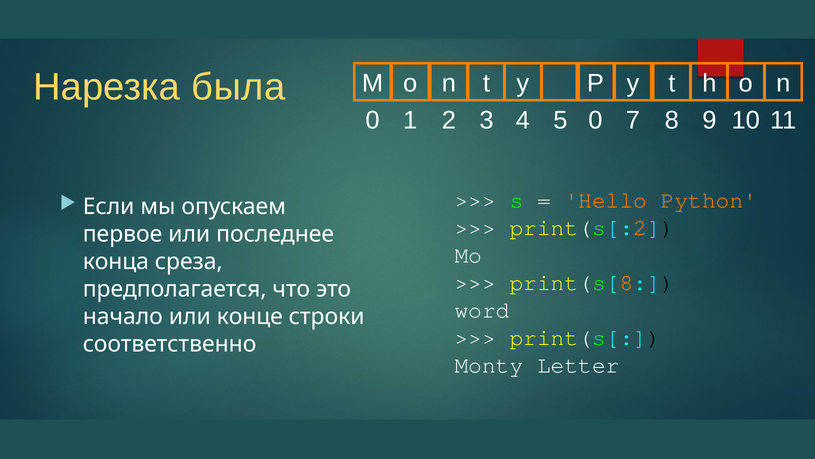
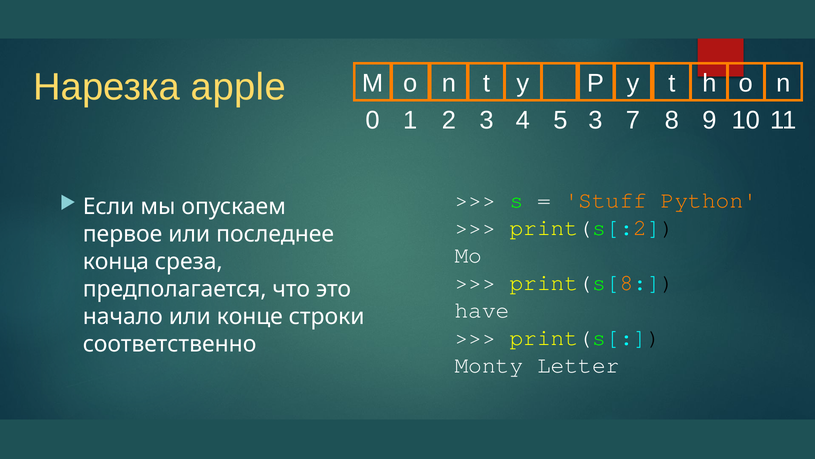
была: была -> apple (238, 87)
5 0: 0 -> 3 (595, 120)
Hello: Hello -> Stuff (606, 200)
word: word -> have (482, 310)
